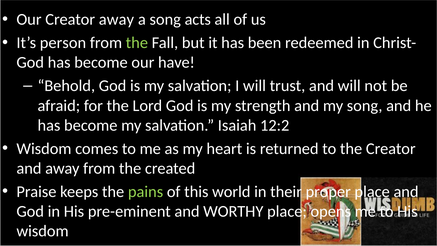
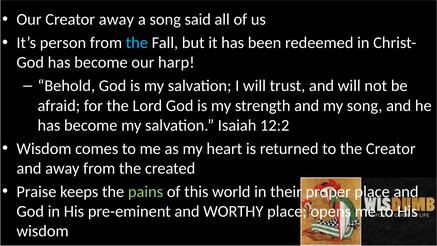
acts: acts -> said (198, 20)
the colour: light green -> light blue (137, 43)
have: have -> harp (176, 63)
